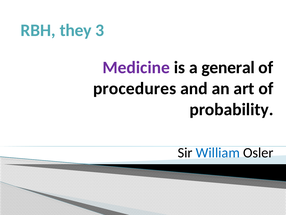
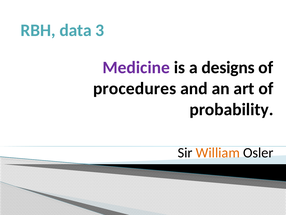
they: they -> data (76, 30)
general: general -> designs (228, 67)
William colour: blue -> orange (218, 152)
